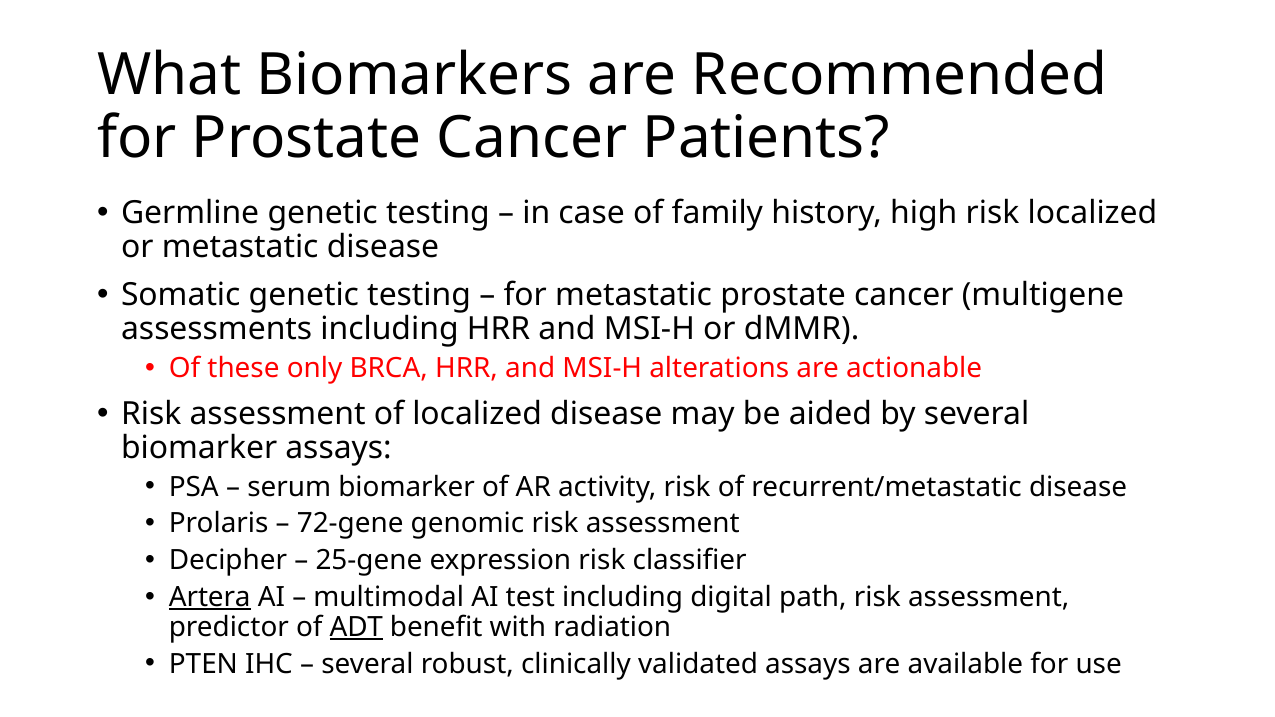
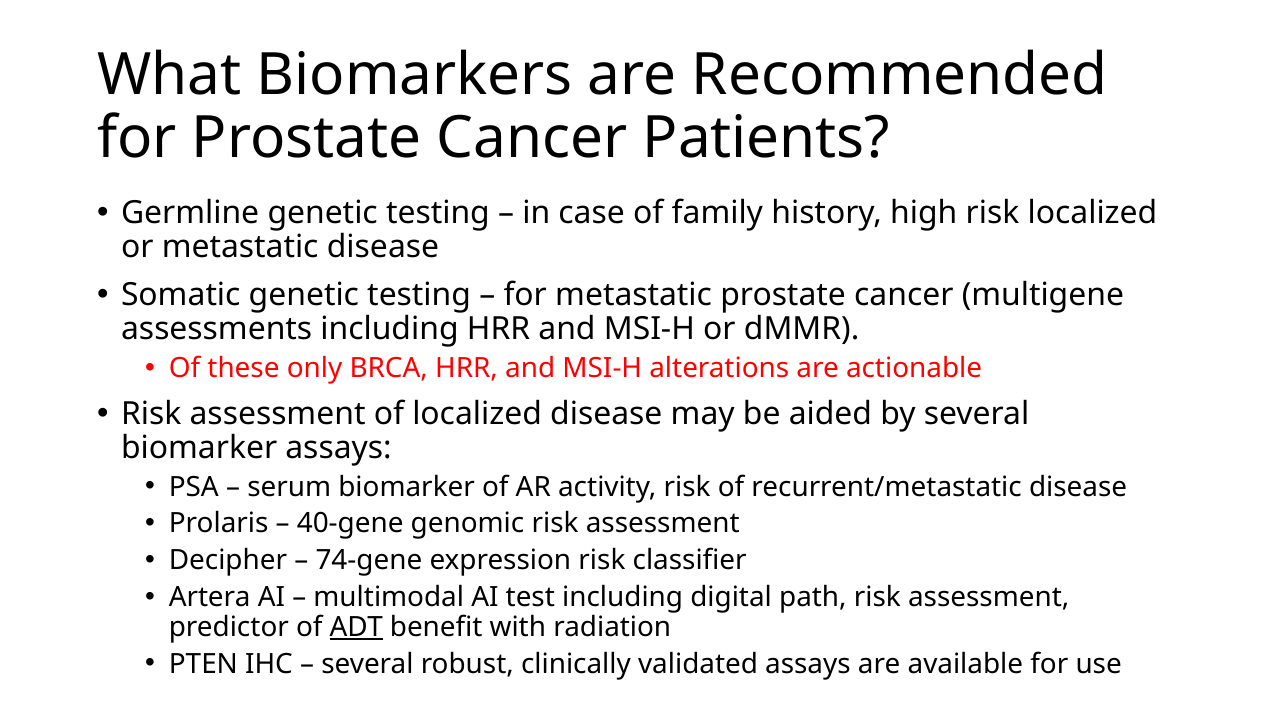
72-gene: 72-gene -> 40-gene (350, 524)
25-gene: 25-gene -> 74-gene (369, 560)
Artera underline: present -> none (210, 597)
